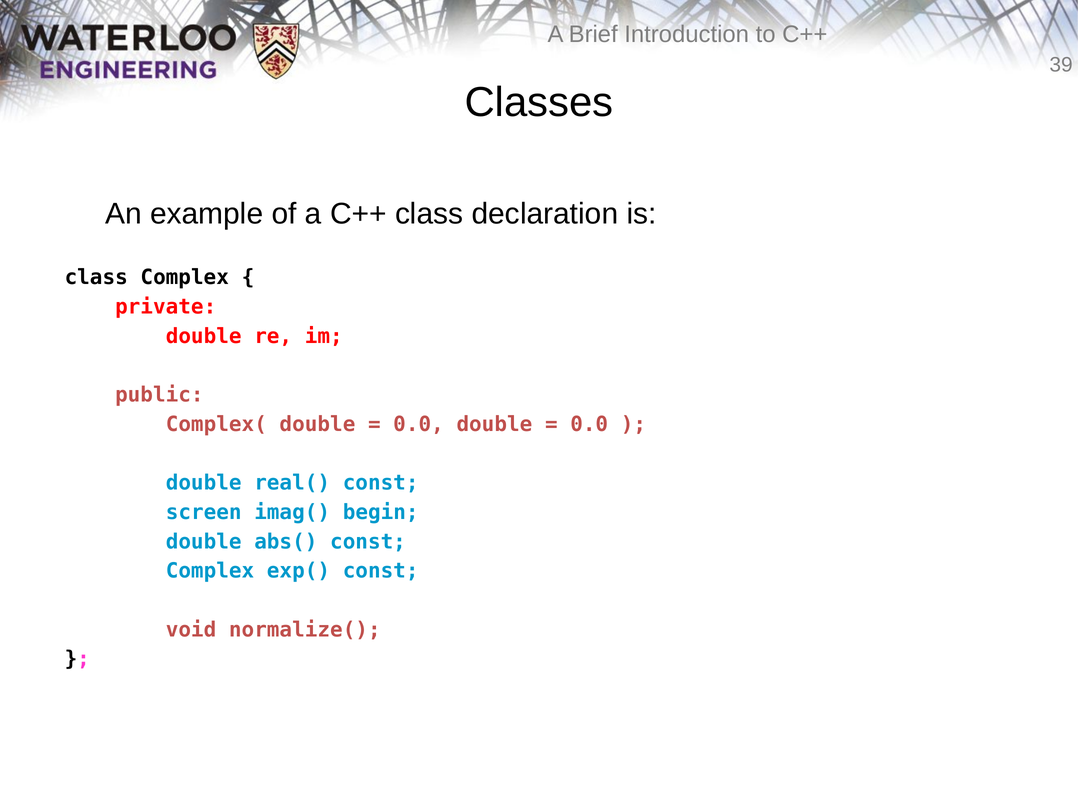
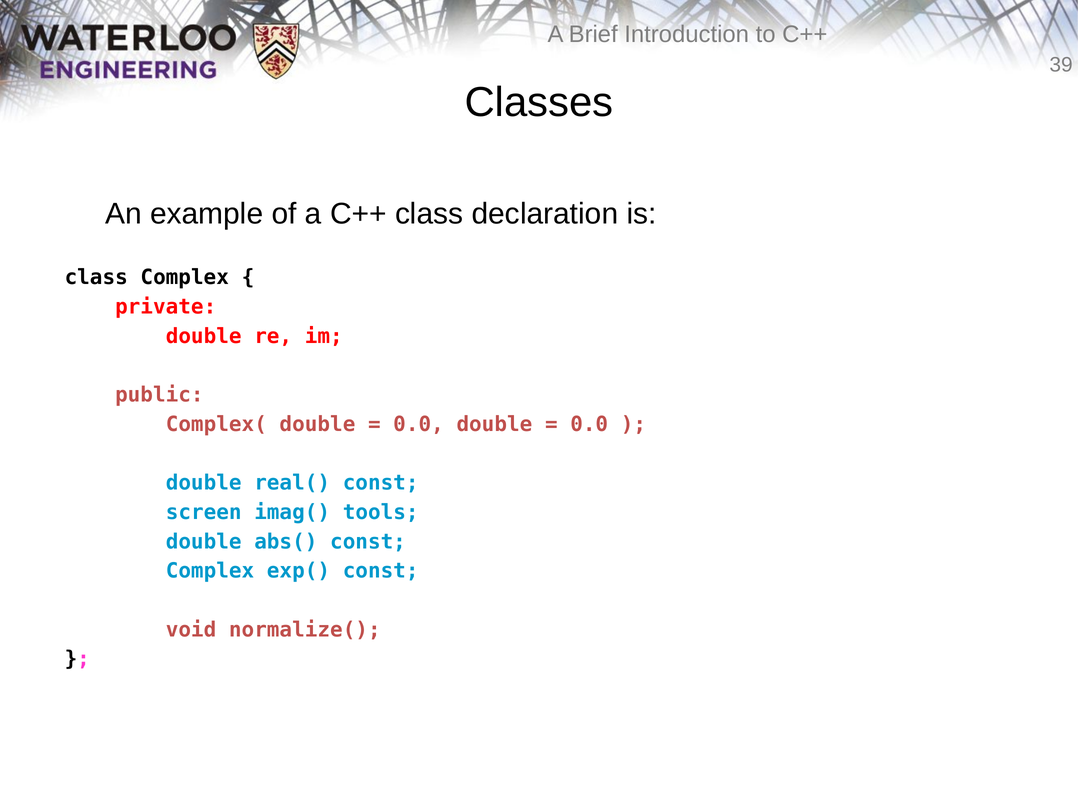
begin: begin -> tools (381, 513)
